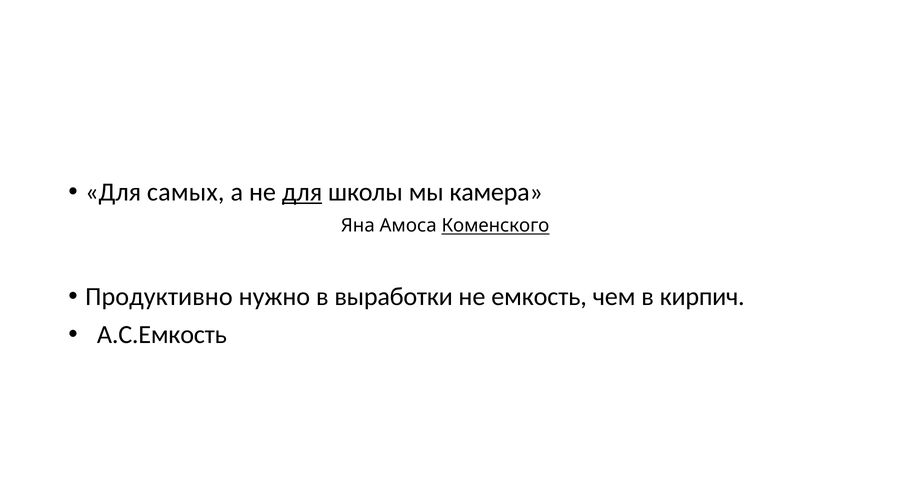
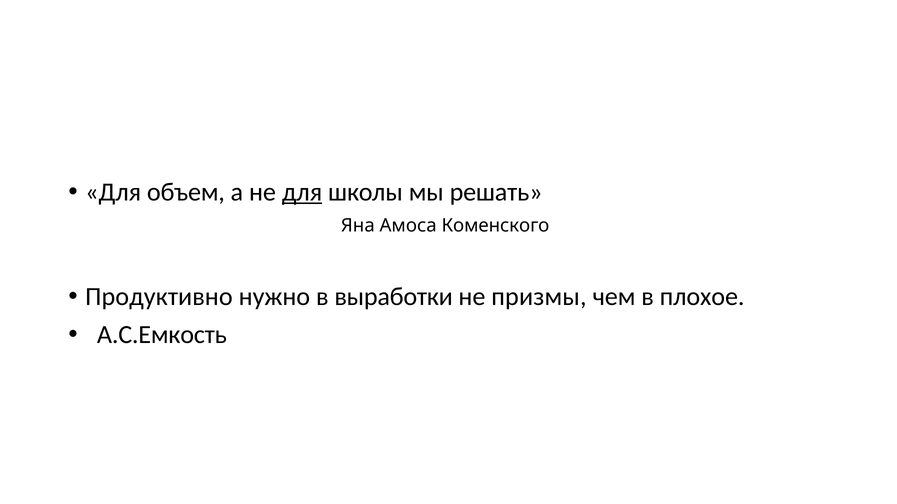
самых: самых -> объем (186, 192)
камера: камера -> решать (496, 192)
Коменского underline: present -> none (495, 226)
емкость: емкость -> призмы (539, 297)
кирпич: кирпич -> плохое (702, 297)
